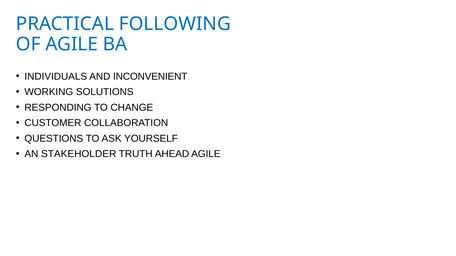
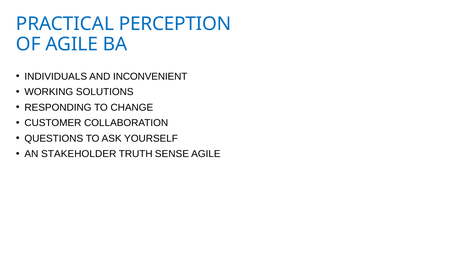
FOLLOWING: FOLLOWING -> PERCEPTION (175, 24)
AHEAD: AHEAD -> SENSE (172, 154)
